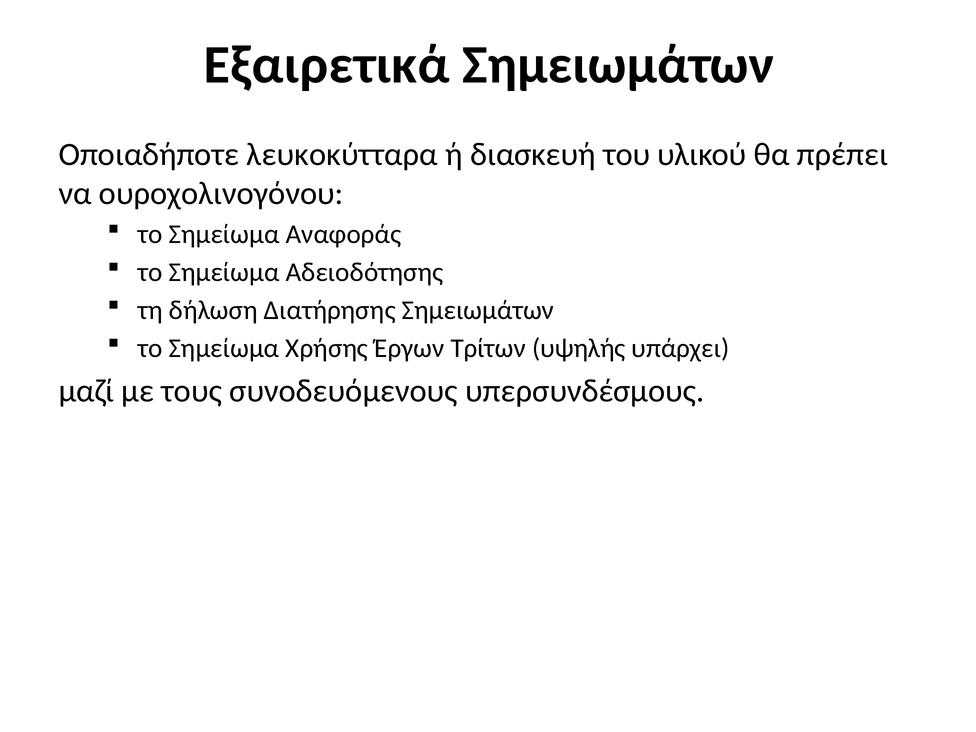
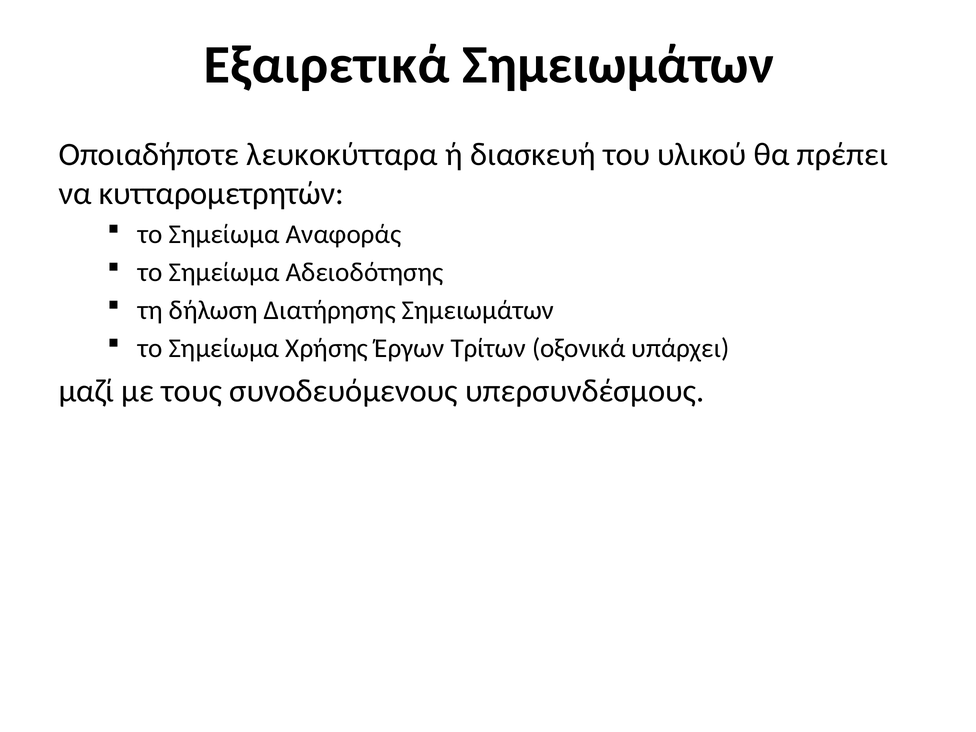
ουροχολινογόνου: ουροχολινογόνου -> κυτταρομετρητών (221, 193)
υψηλής: υψηλής -> οξονικά (579, 348)
